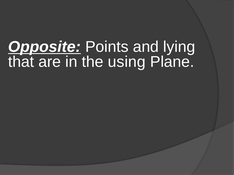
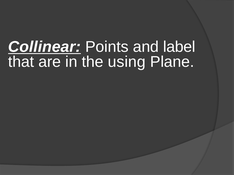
Opposite: Opposite -> Collinear (44, 47)
lying: lying -> label (179, 47)
